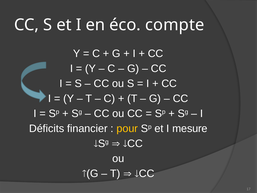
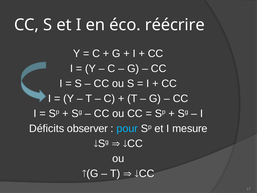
compte: compte -> réécrire (175, 25)
financier: financier -> observer (87, 128)
pour colour: yellow -> light blue (127, 128)
